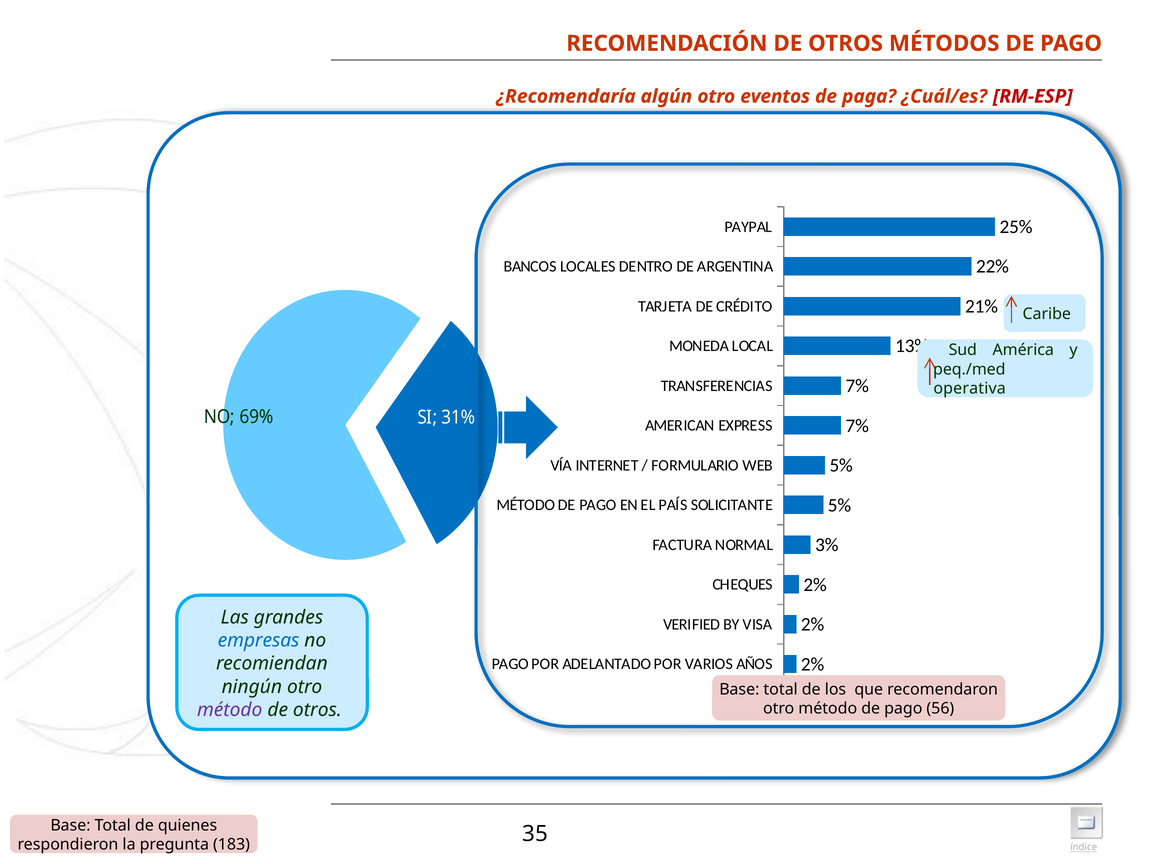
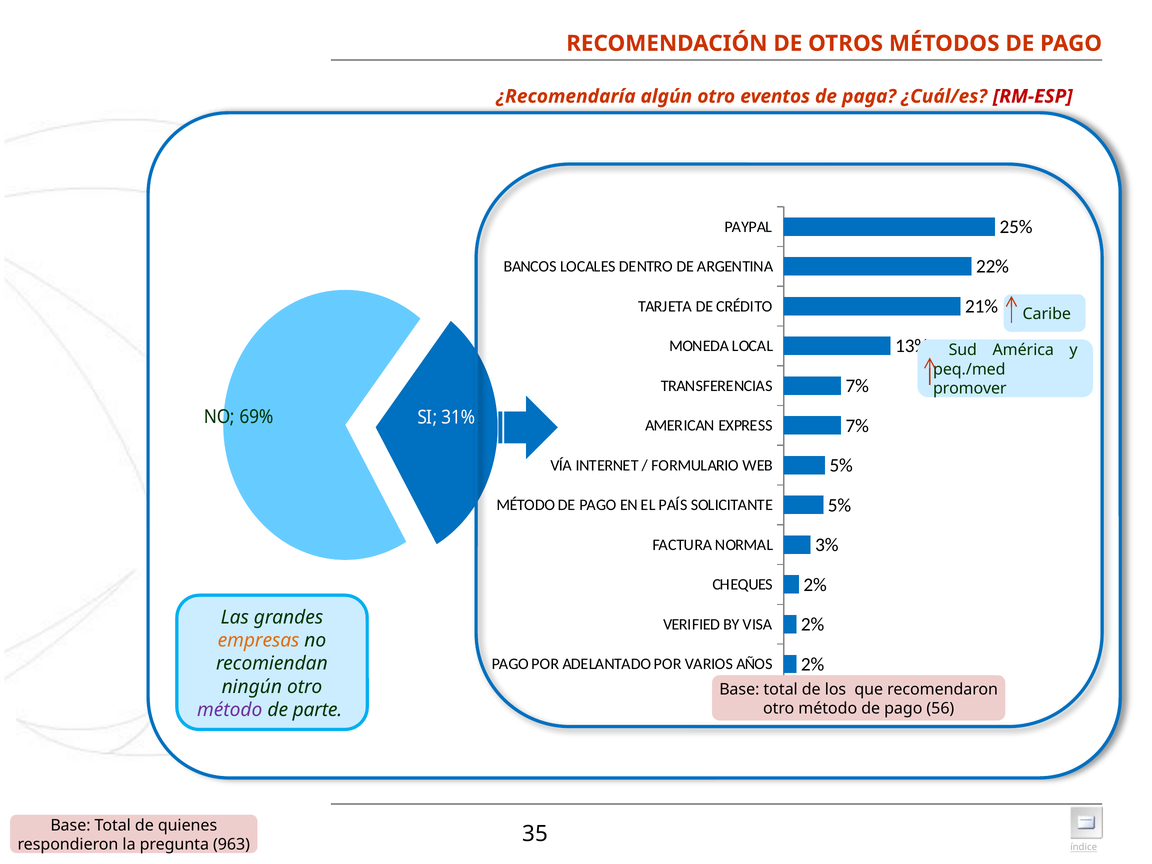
operativa: operativa -> promover (970, 389)
empresas colour: blue -> orange (259, 641)
otros: otros -> parte (317, 710)
183: 183 -> 963 (232, 845)
